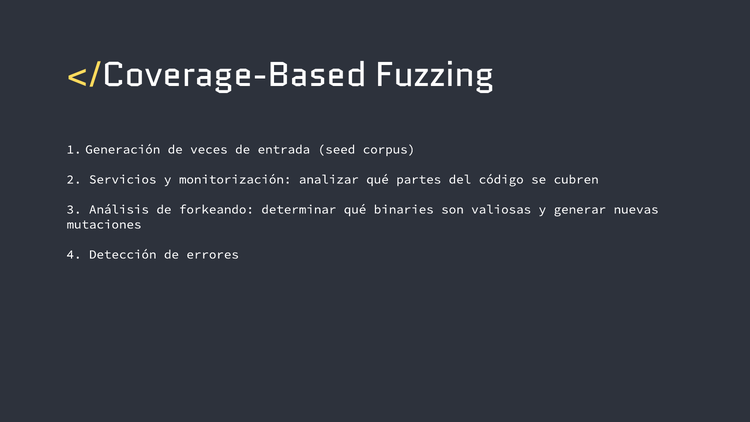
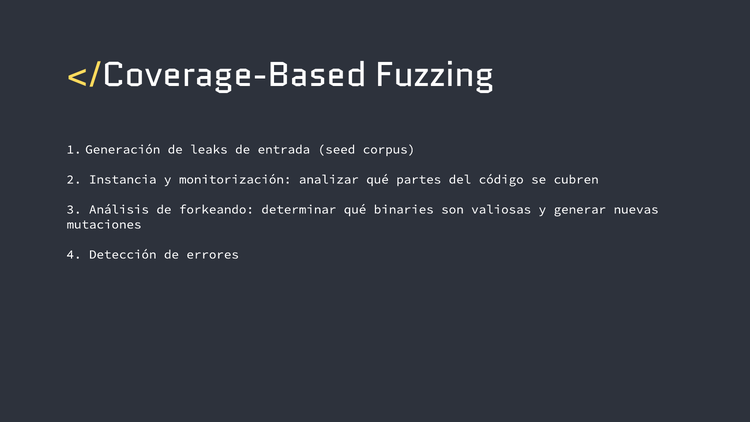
veces: veces -> leaks (209, 149)
Servicios: Servicios -> Instancia (123, 179)
